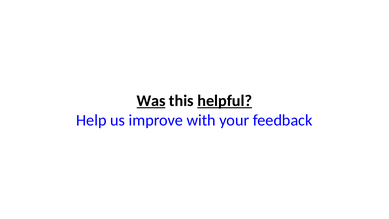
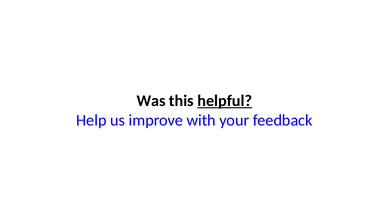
Was underline: present -> none (151, 101)
